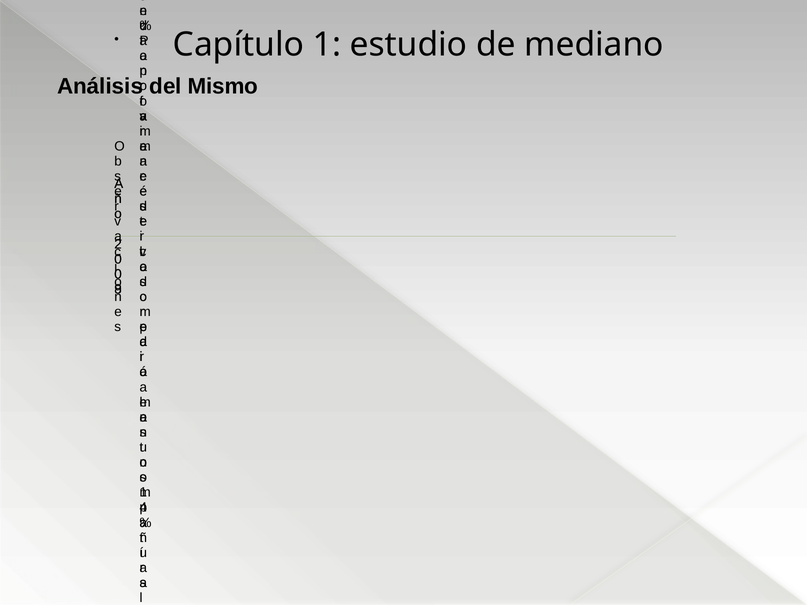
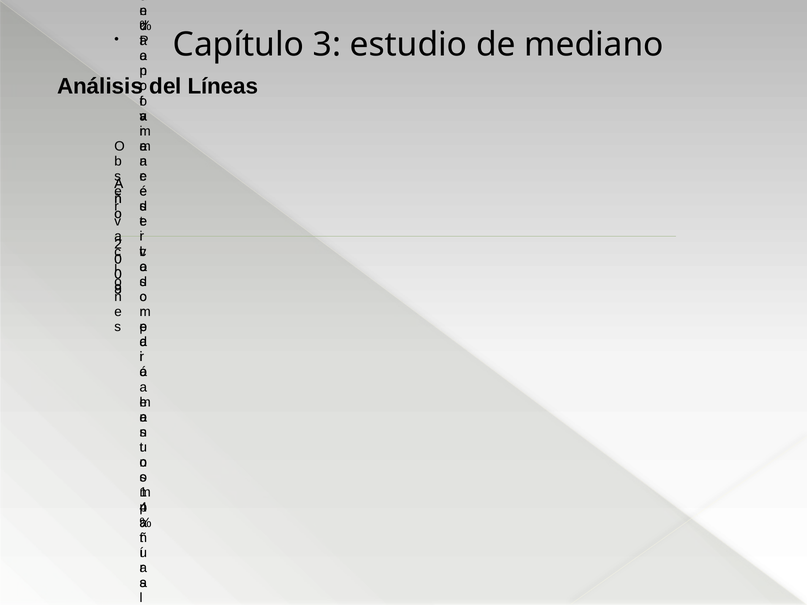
Capítulo 1: 1 -> 3 (327, 44)
Mismo: Mismo -> Líneas (223, 86)
